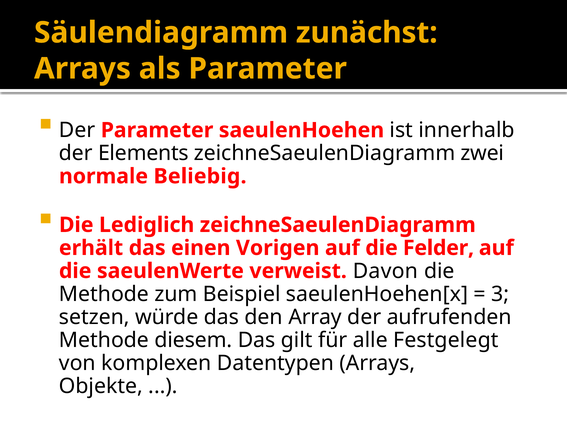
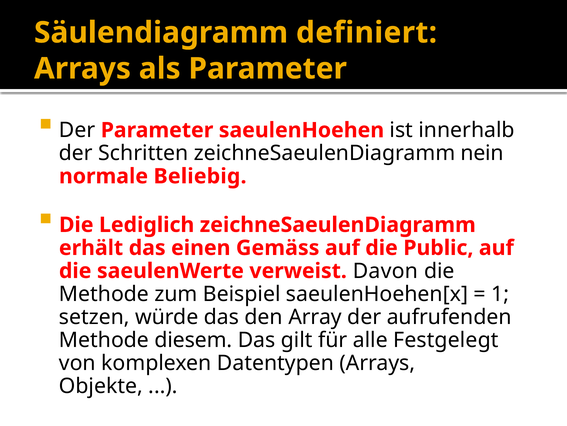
zunächst: zunächst -> definiert (367, 33)
Elements: Elements -> Schritten (143, 153)
zwei: zwei -> nein (482, 153)
Vorigen: Vorigen -> Gemäss (278, 248)
Felder: Felder -> Public (438, 248)
3: 3 -> 1 (500, 293)
